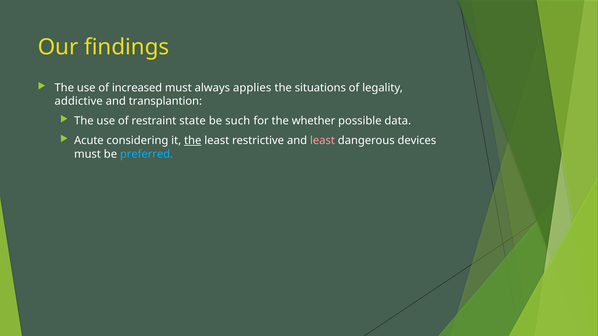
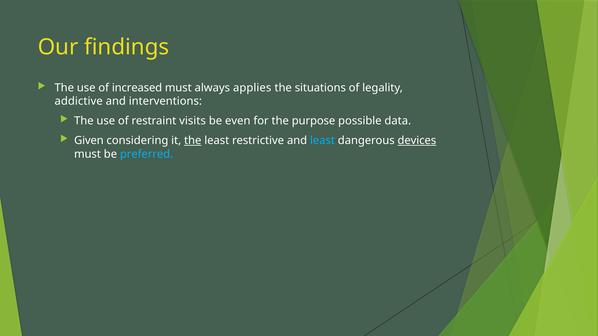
transplantion: transplantion -> interventions (165, 101)
state: state -> visits (193, 121)
such: such -> even (238, 121)
whether: whether -> purpose (314, 121)
Acute: Acute -> Given (89, 141)
least colour: pink -> light blue (322, 141)
devices underline: none -> present (417, 141)
